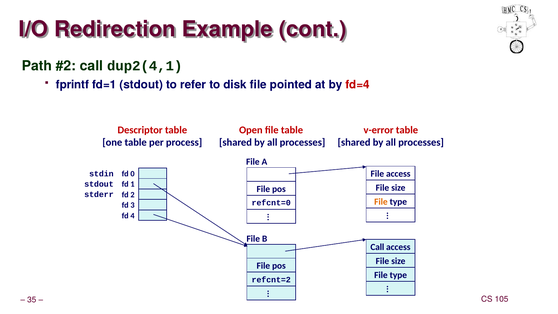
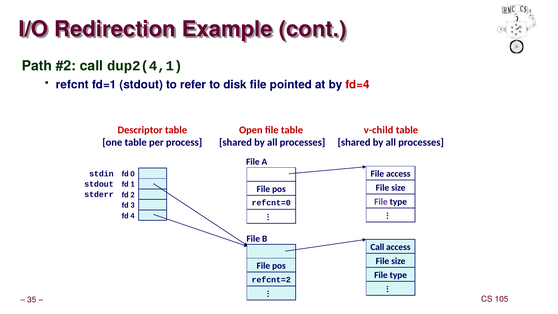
fprintf: fprintf -> refcnt (72, 84)
v-error: v-error -> v-child (379, 130)
File colour: orange -> purple (381, 202)
